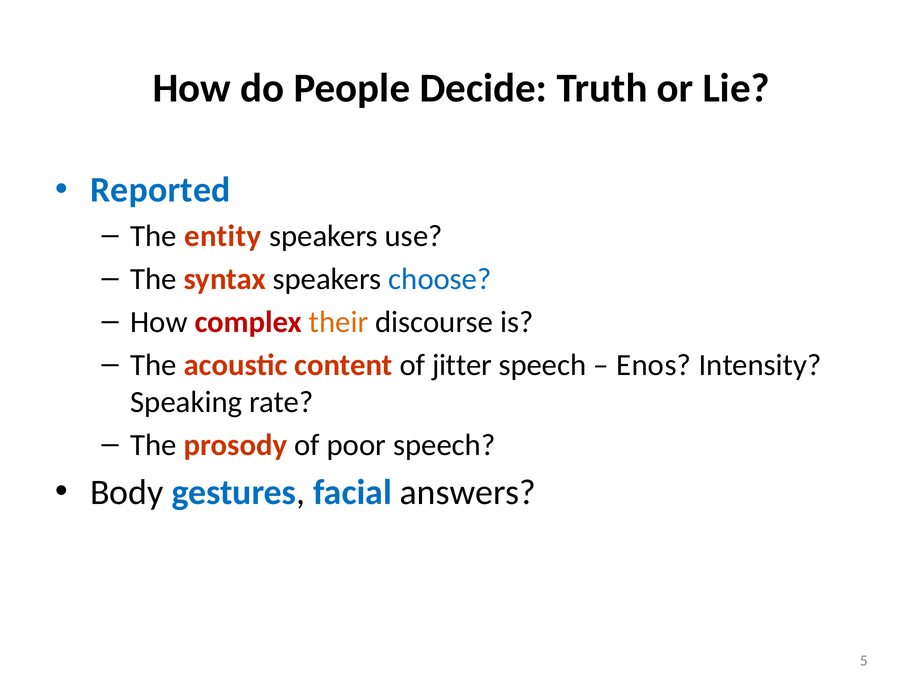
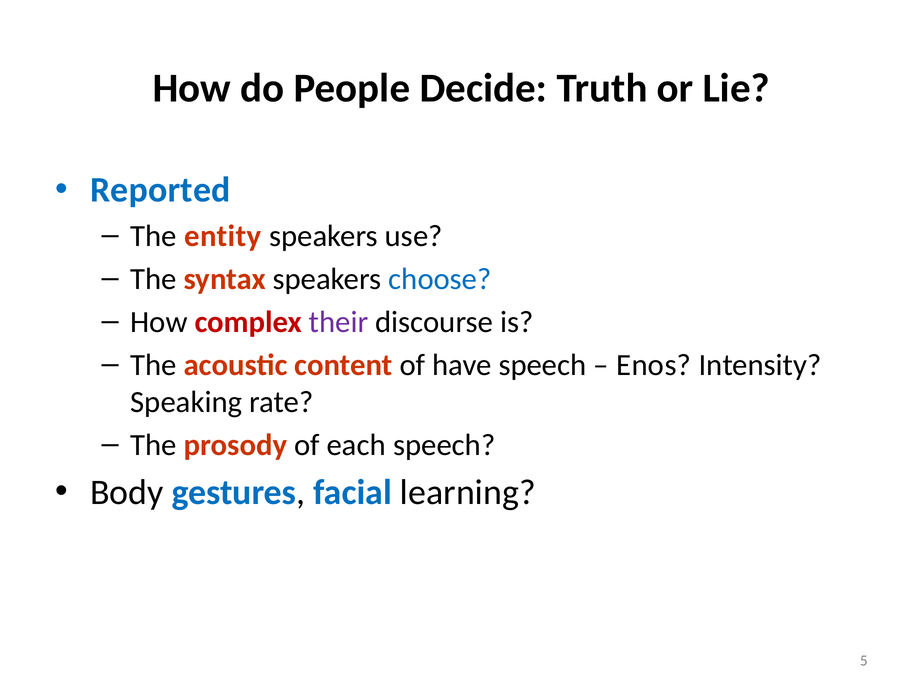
their colour: orange -> purple (339, 322)
jitter: jitter -> have (462, 365)
poor: poor -> each (356, 445)
answers: answers -> learning (468, 493)
